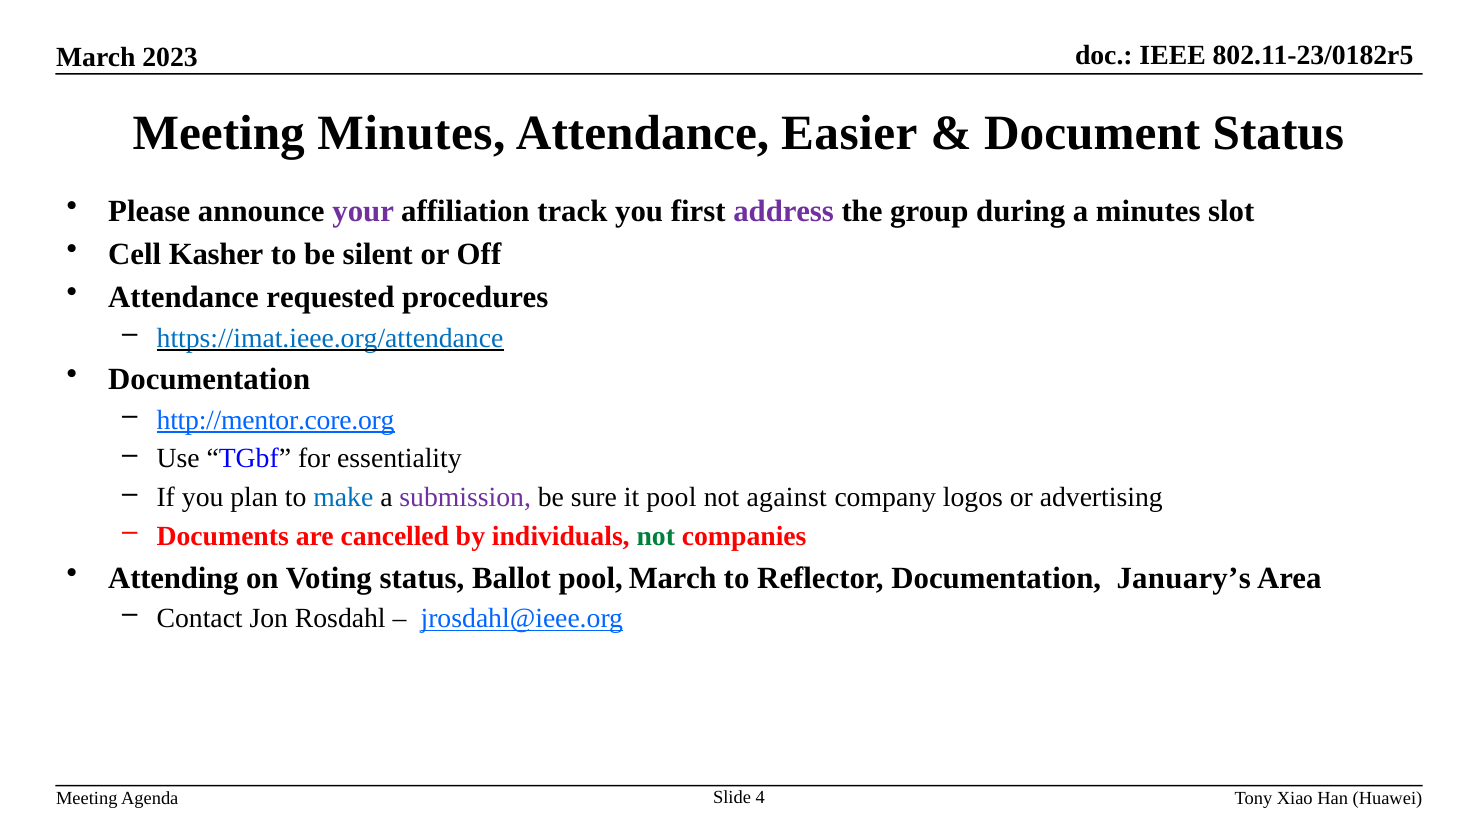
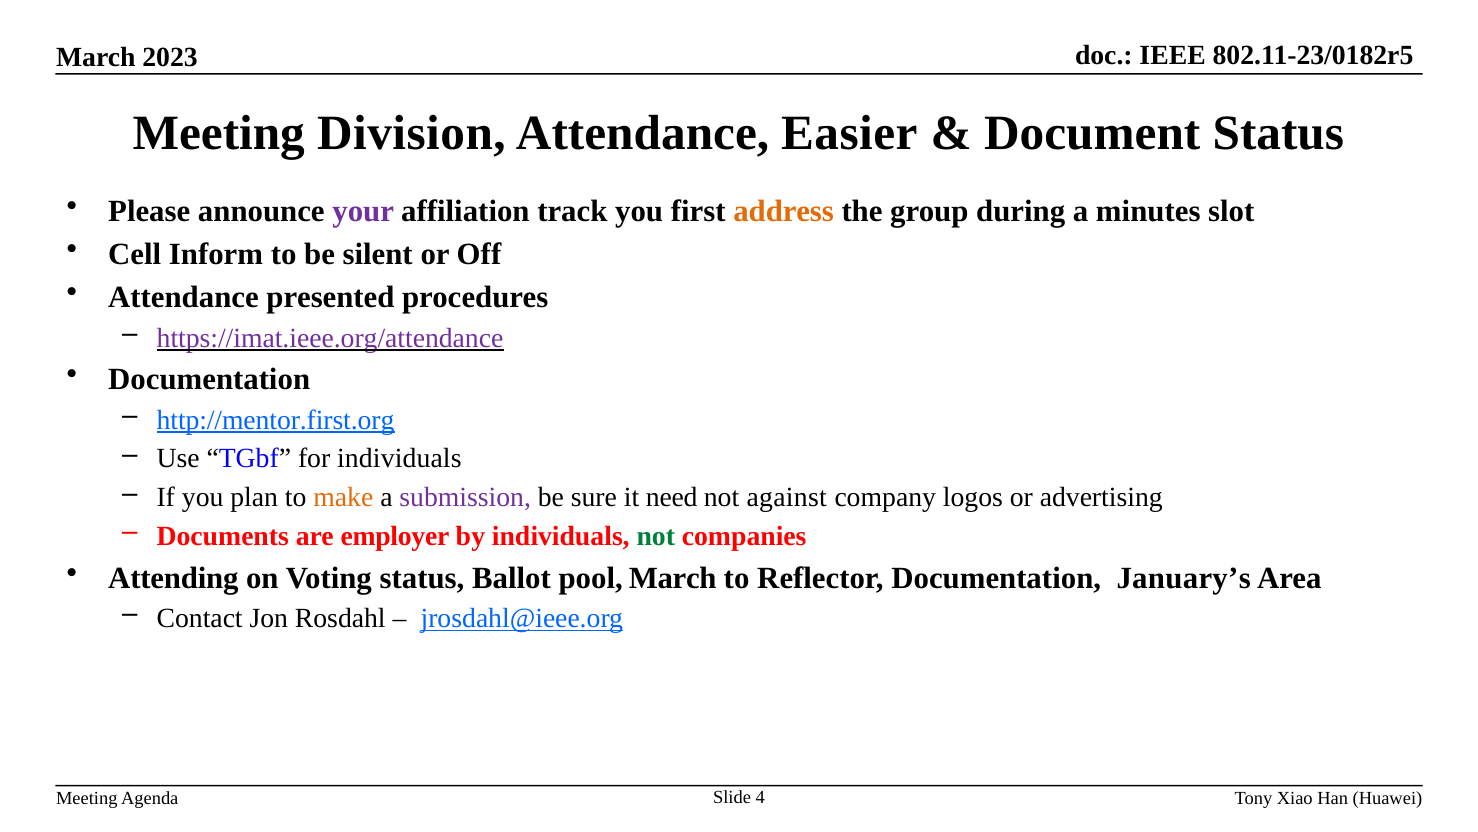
Meeting Minutes: Minutes -> Division (411, 133)
address colour: purple -> orange (784, 211)
Kasher: Kasher -> Inform (216, 254)
requested: requested -> presented (330, 297)
https://imat.ieee.org/attendance colour: blue -> purple (330, 338)
http://mentor.core.org: http://mentor.core.org -> http://mentor.first.org (276, 420)
for essentiality: essentiality -> individuals (399, 458)
make colour: blue -> orange (343, 497)
it pool: pool -> need (672, 497)
cancelled: cancelled -> employer (395, 536)
